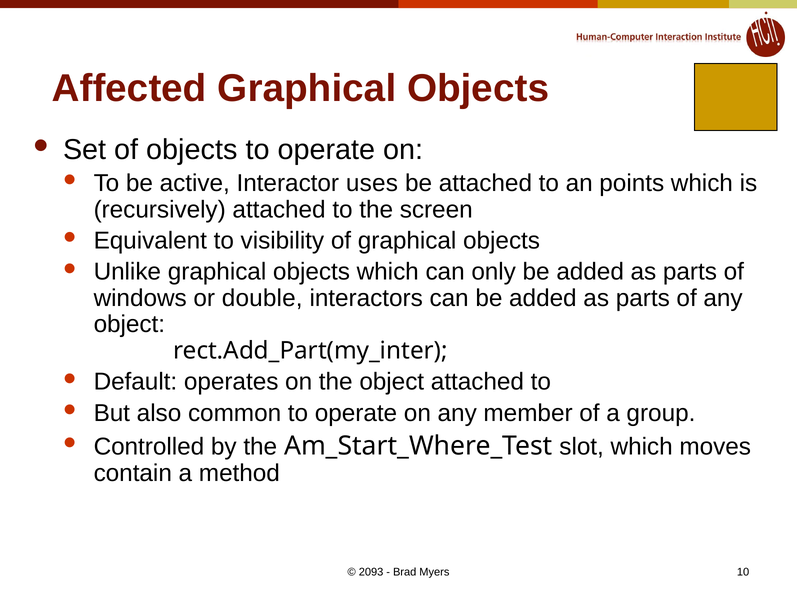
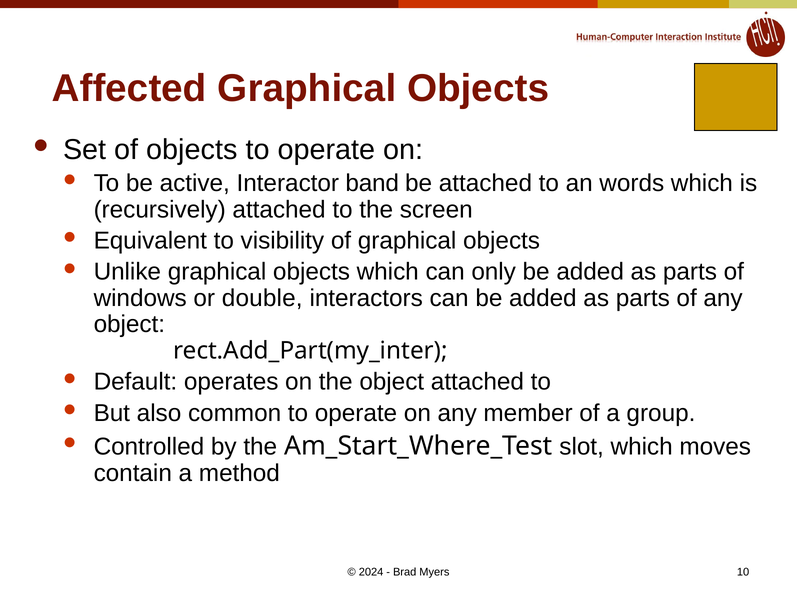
uses: uses -> band (372, 183)
points: points -> words (632, 183)
2093: 2093 -> 2024 (371, 572)
